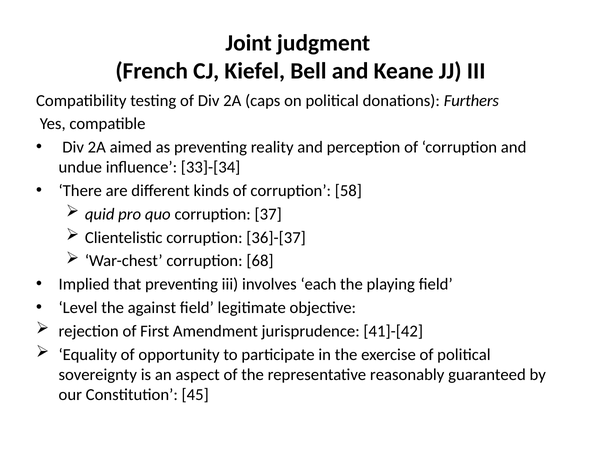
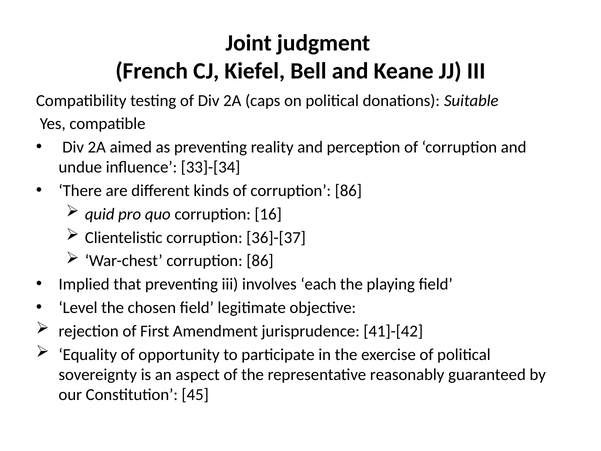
Furthers: Furthers -> Suitable (471, 100)
of corruption 58: 58 -> 86 (348, 191)
37: 37 -> 16 (268, 214)
War-chest corruption 68: 68 -> 86 (260, 261)
against: against -> chosen (152, 308)
